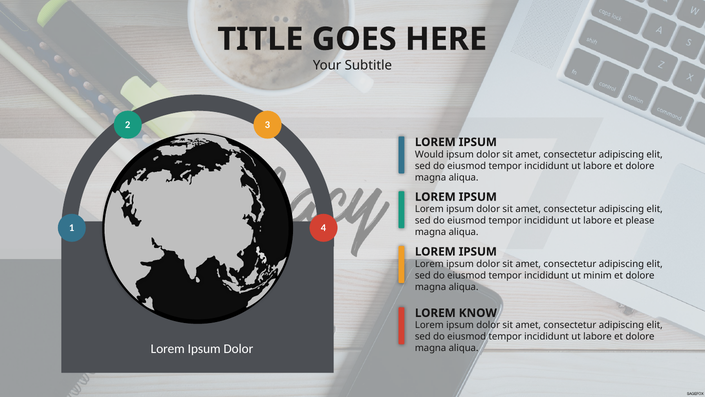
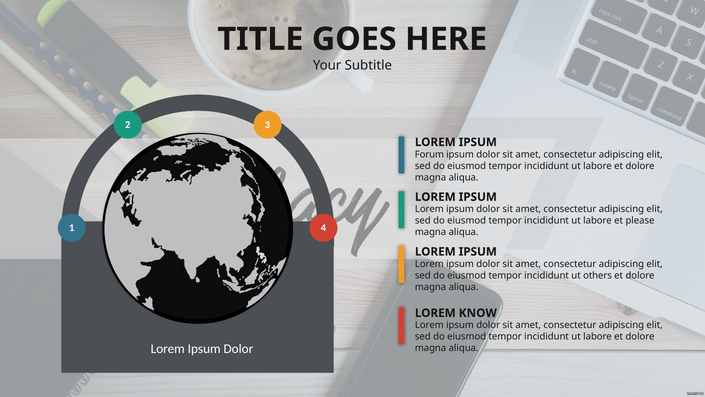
Would: Would -> Forum (429, 154)
minim: minim -> others (598, 275)
